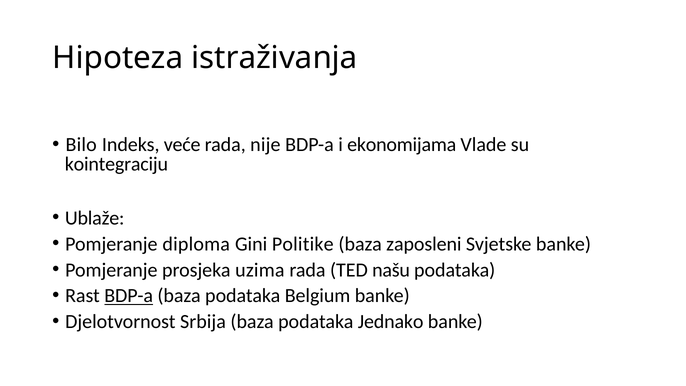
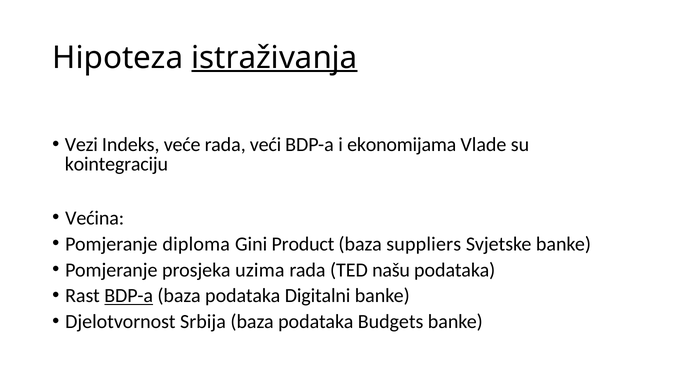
istraživanja underline: none -> present (274, 58)
Bilo: Bilo -> Vezi (81, 145)
nije: nije -> veći (266, 145)
Ublaže: Ublaže -> Većina (95, 218)
Politike: Politike -> Product (303, 244)
zaposleni: zaposleni -> suppliers (424, 244)
Belgium: Belgium -> Digitalni (318, 296)
Jednako: Jednako -> Budgets (391, 322)
